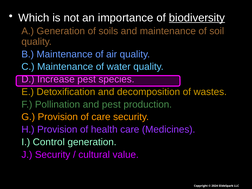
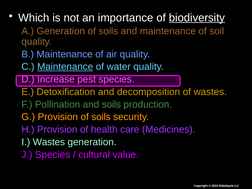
Maintenance underline: none -> present (65, 67)
and pest: pest -> soils (111, 104)
Provision of care: care -> soils (101, 117)
I Control: Control -> Wastes (49, 142)
J Security: Security -> Species (53, 155)
